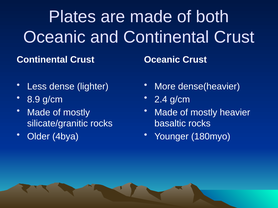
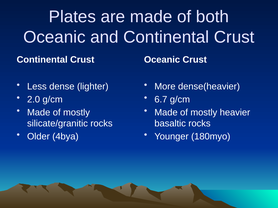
8.9: 8.9 -> 2.0 (34, 100)
2.4: 2.4 -> 6.7 (161, 100)
